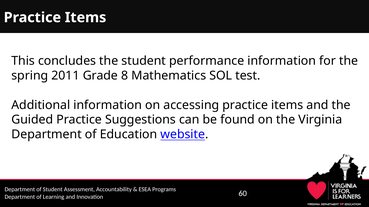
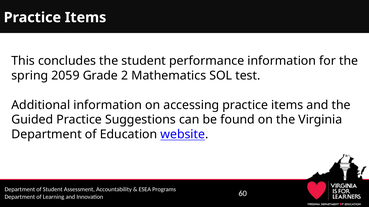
2011: 2011 -> 2059 (65, 76)
8: 8 -> 2 (125, 76)
